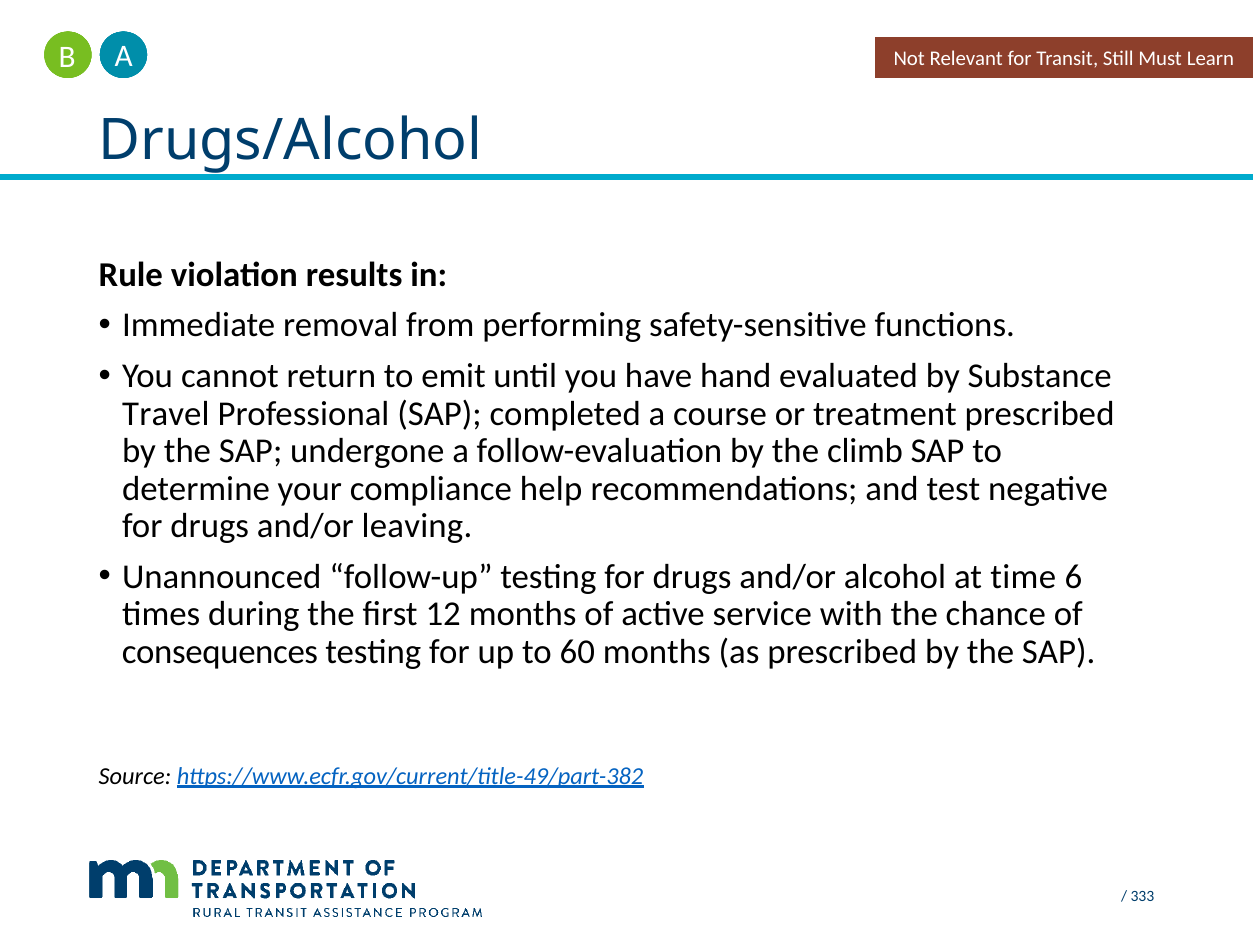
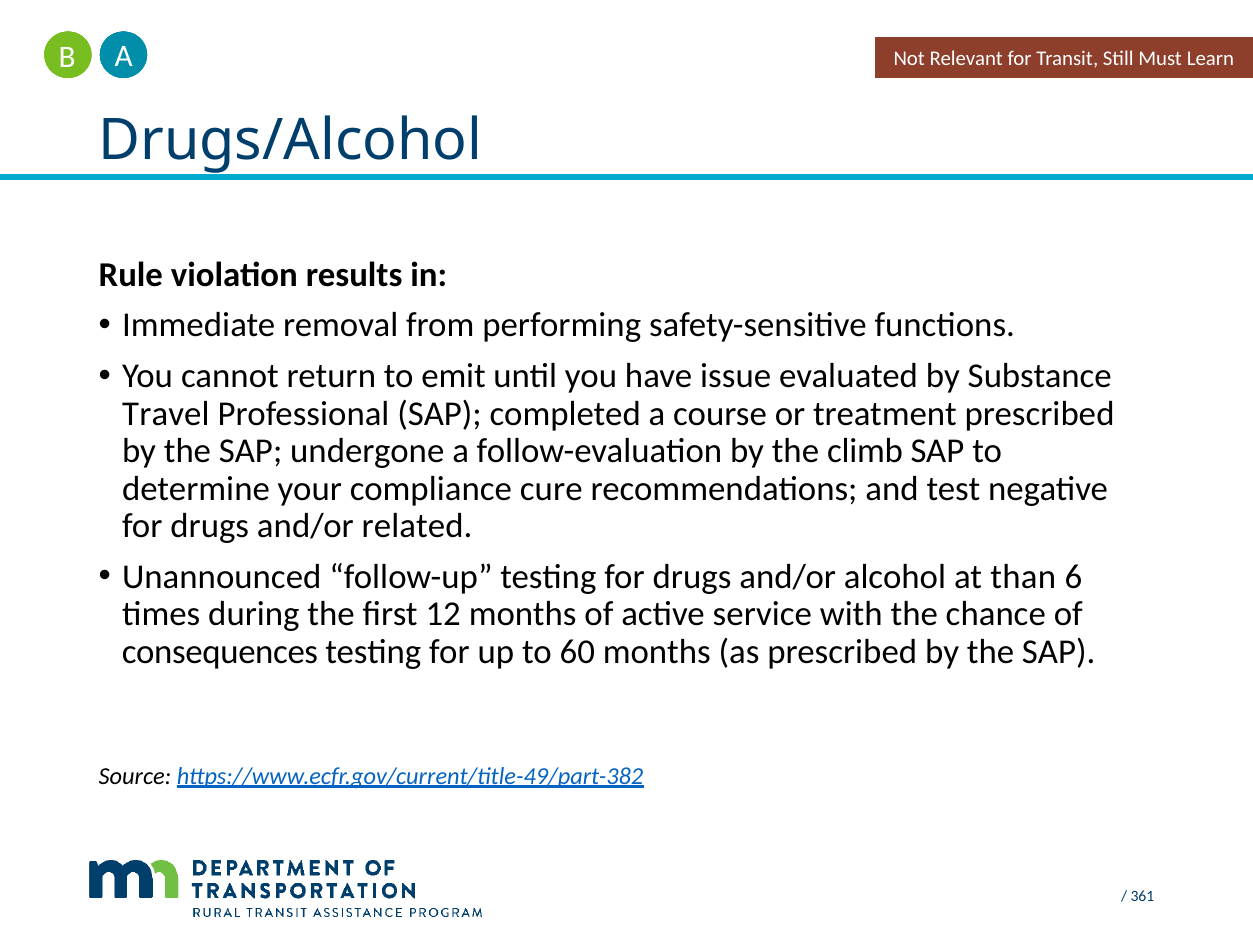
hand: hand -> issue (736, 376)
help: help -> cure (551, 489)
leaving: leaving -> related (417, 527)
time: time -> than (1023, 577)
333: 333 -> 361 (1142, 897)
